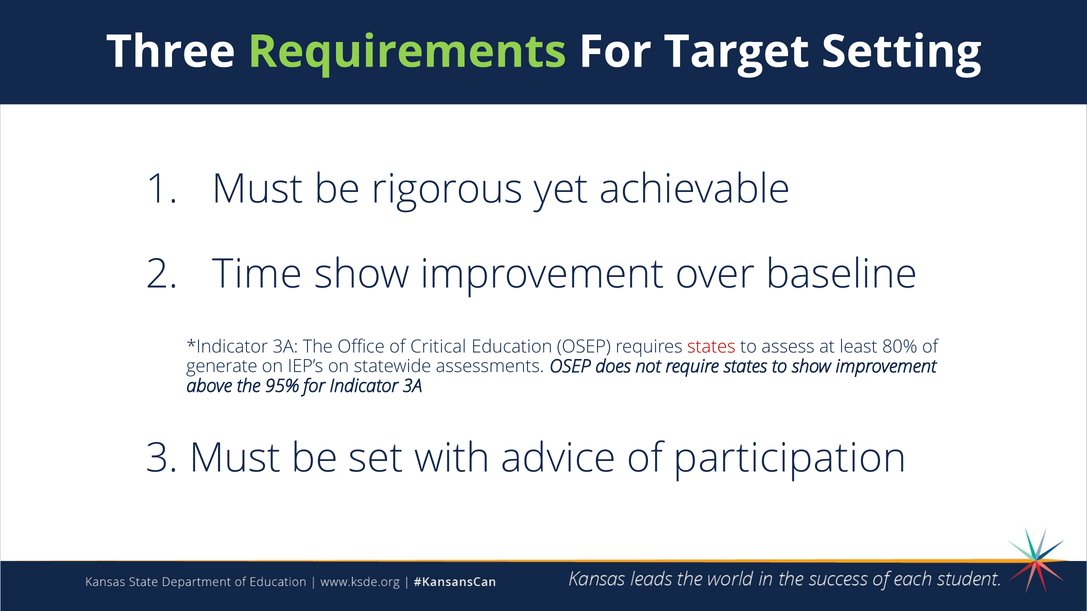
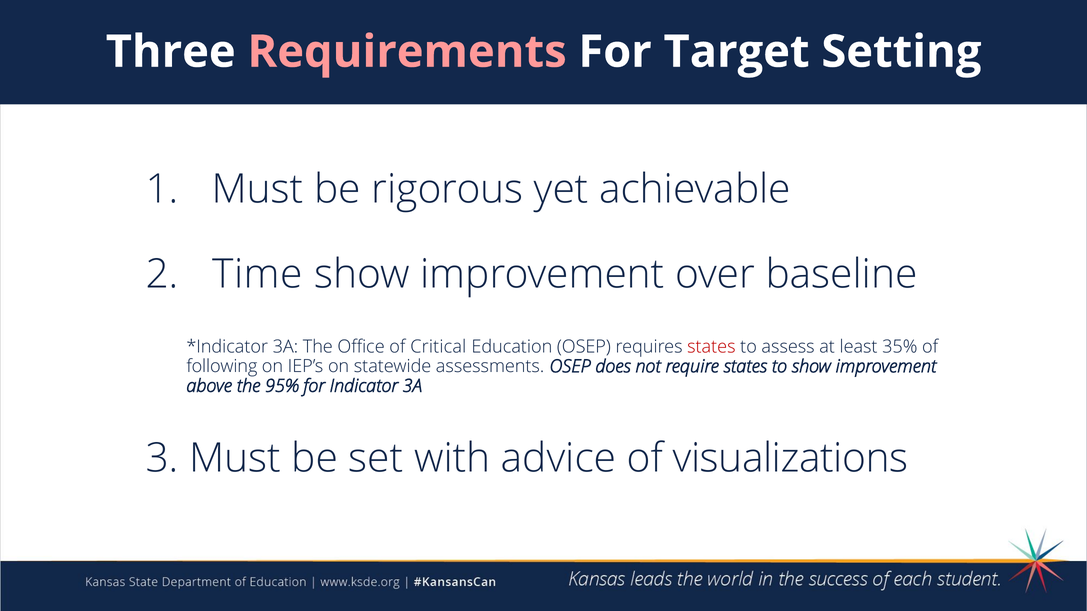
Requirements colour: light green -> pink (407, 52)
80%: 80% -> 35% (900, 347)
generate: generate -> following (222, 367)
participation: participation -> visualizations (791, 459)
